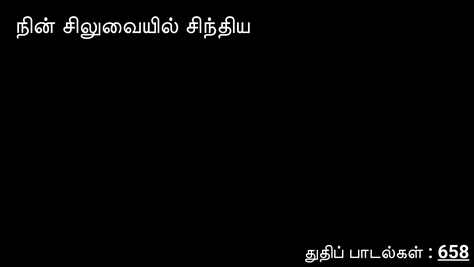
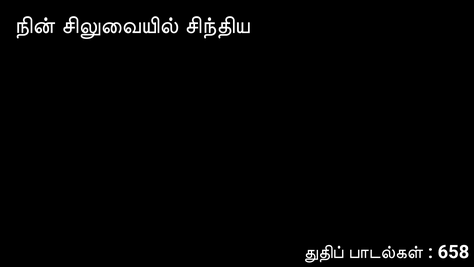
658 underline: present -> none (453, 252)
